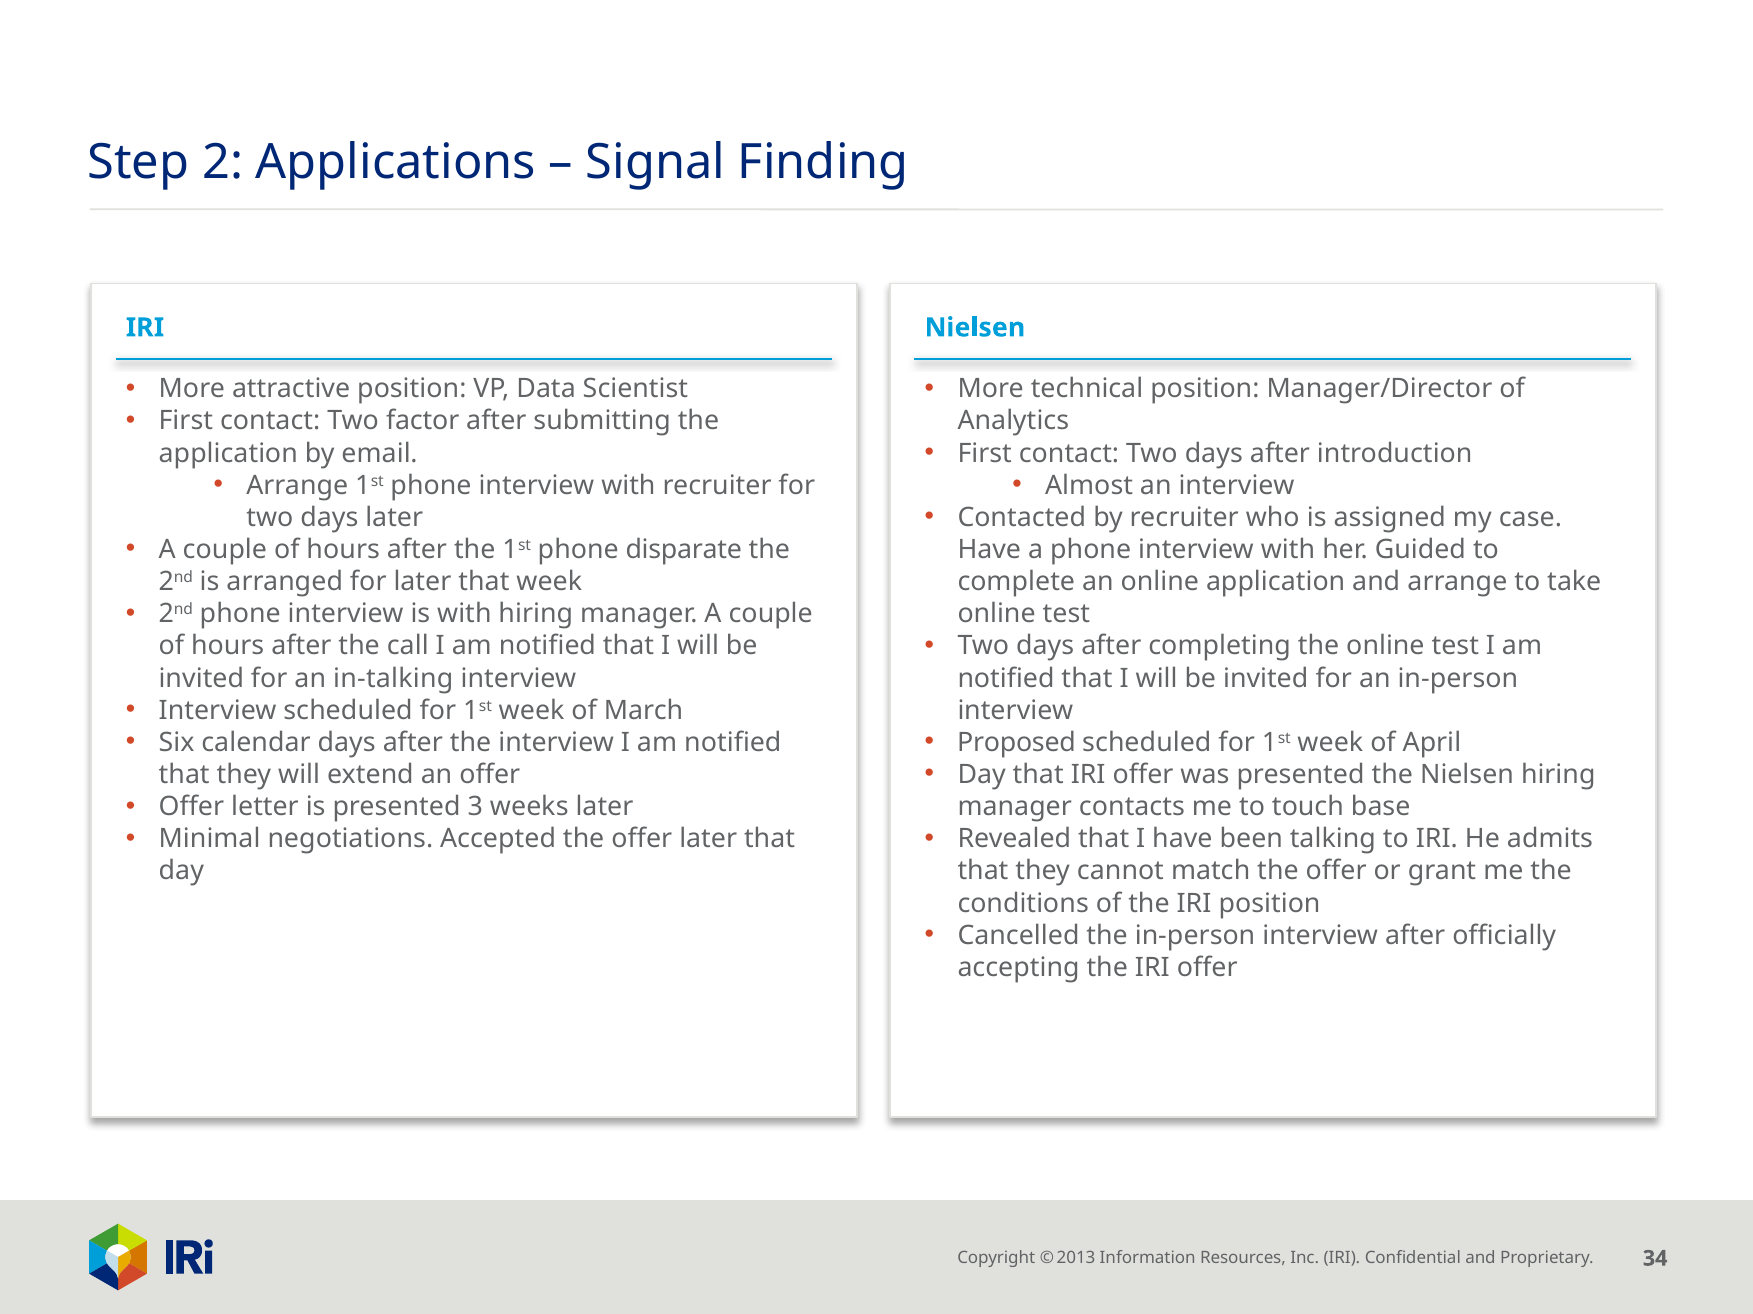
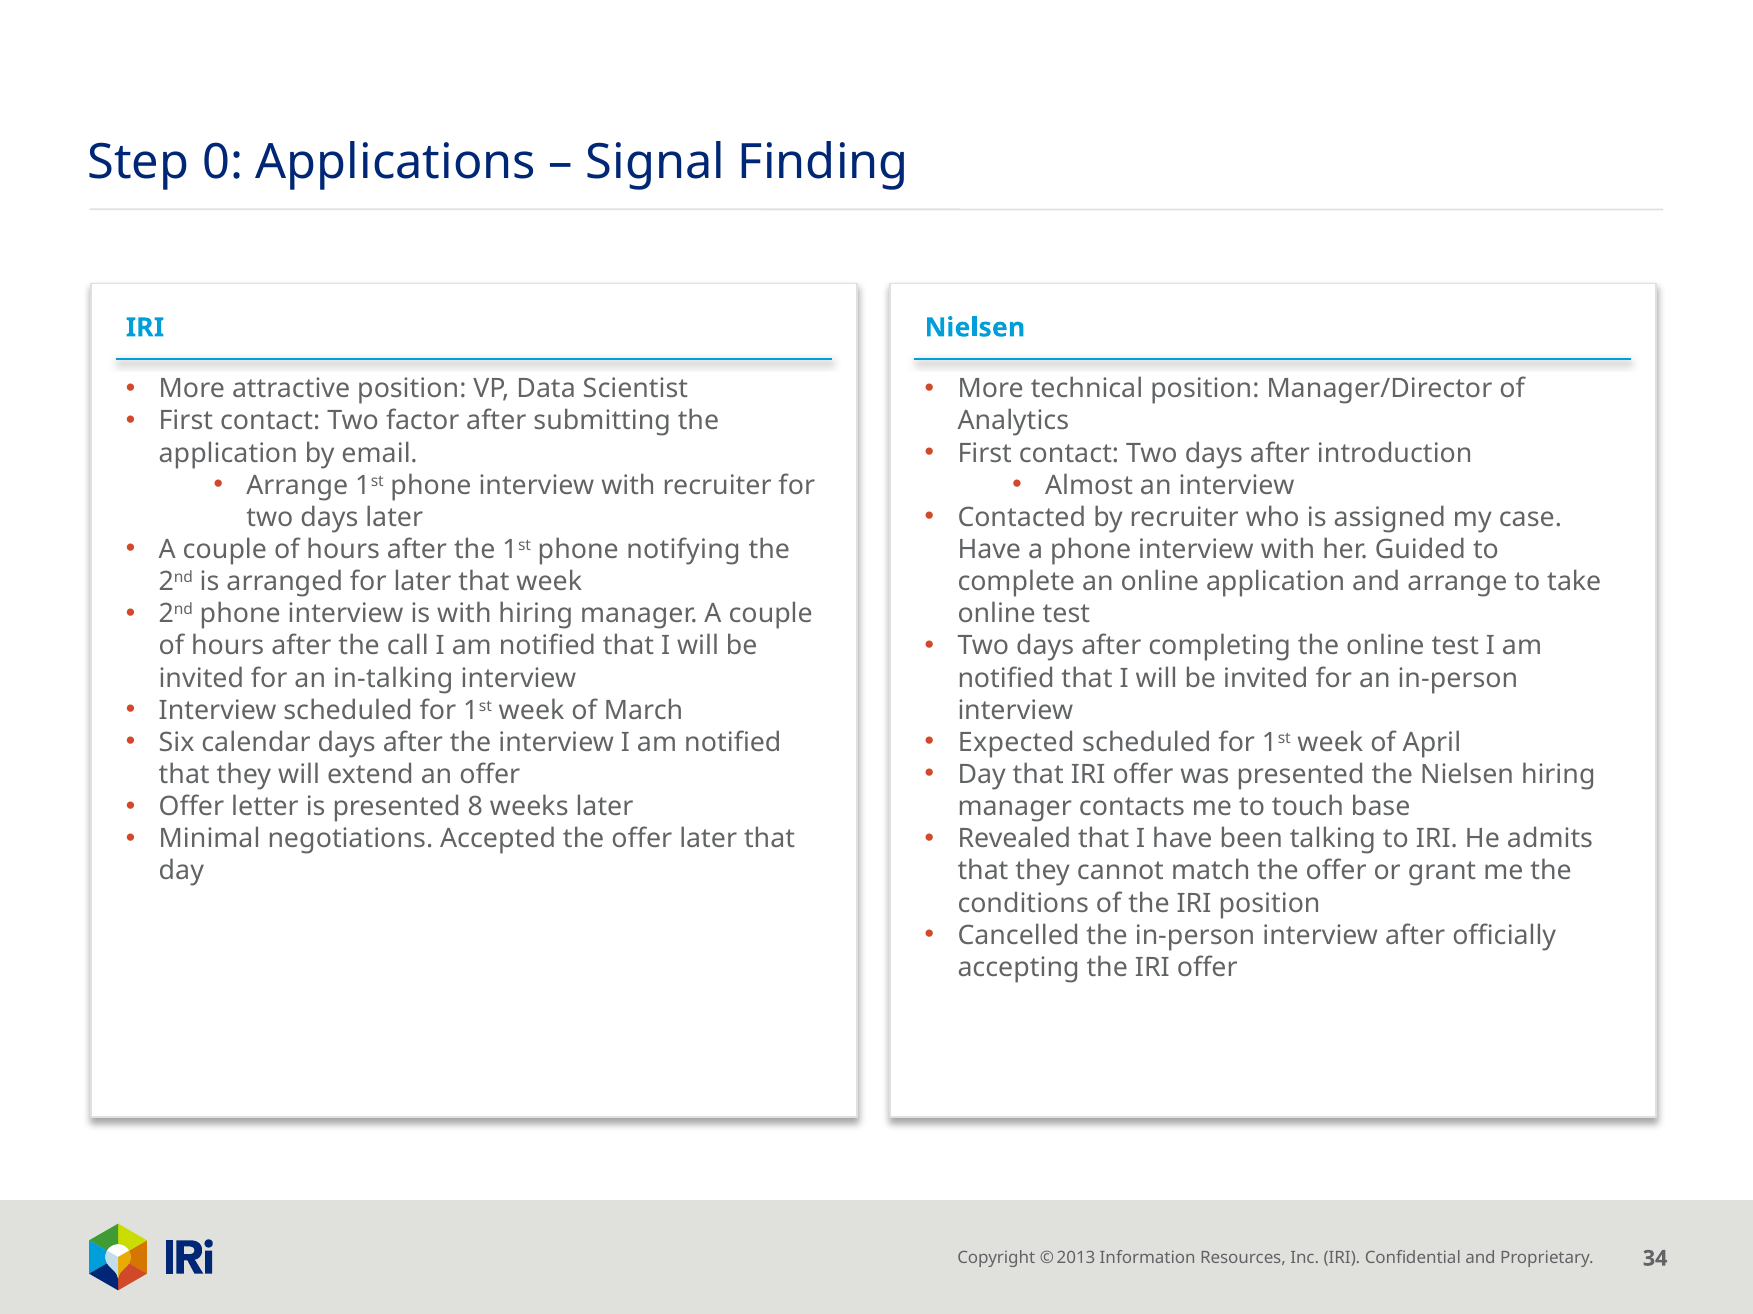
2: 2 -> 0 (223, 162)
disparate: disparate -> notifying (683, 550)
Proposed: Proposed -> Expected (1016, 743)
3: 3 -> 8 (475, 807)
